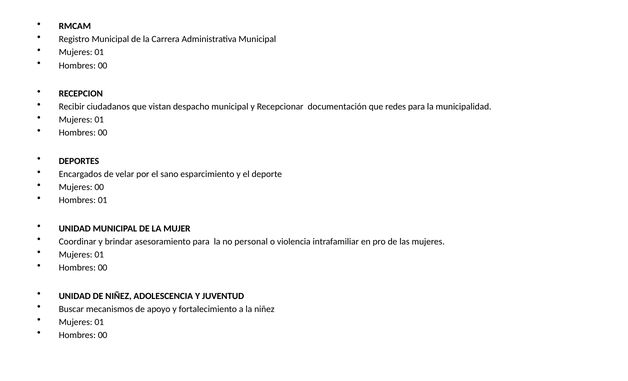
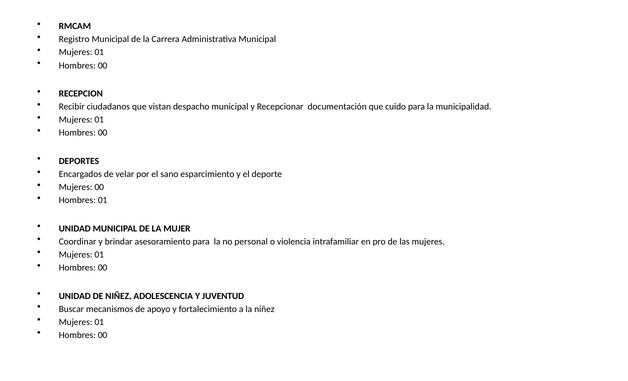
redes: redes -> cuido (396, 107)
